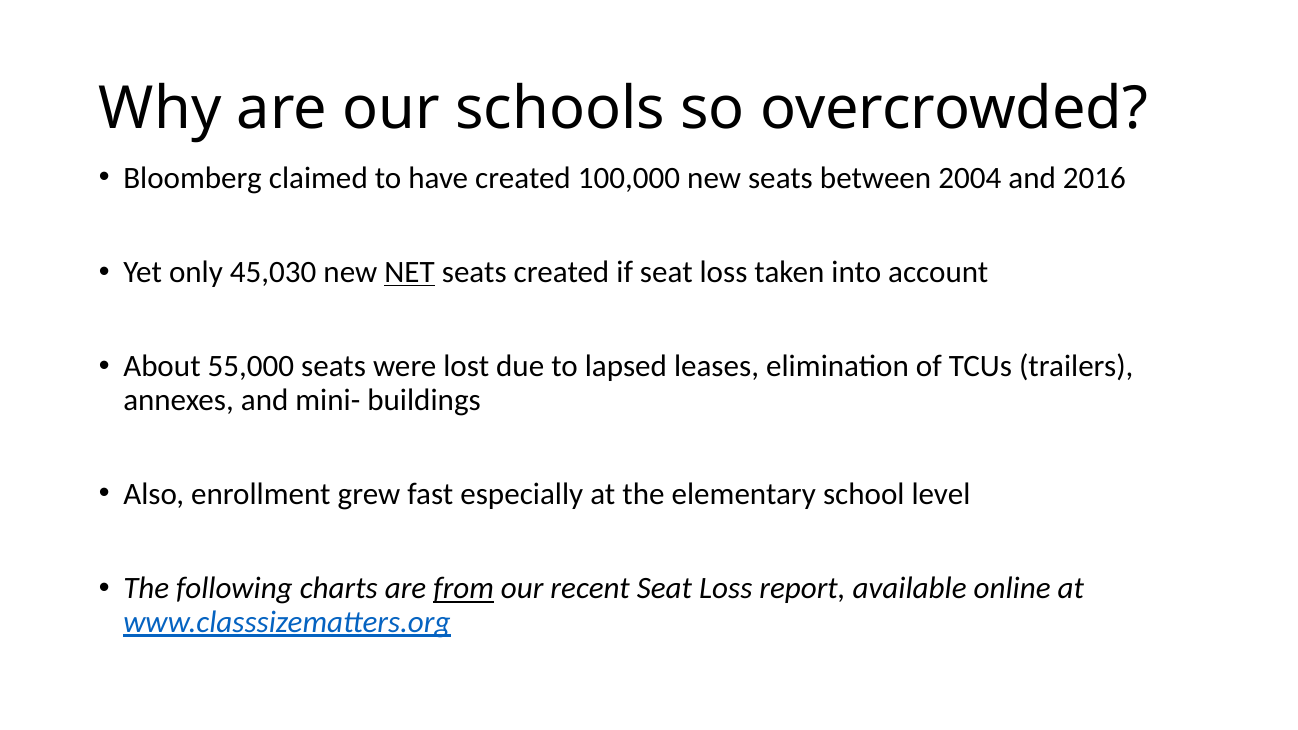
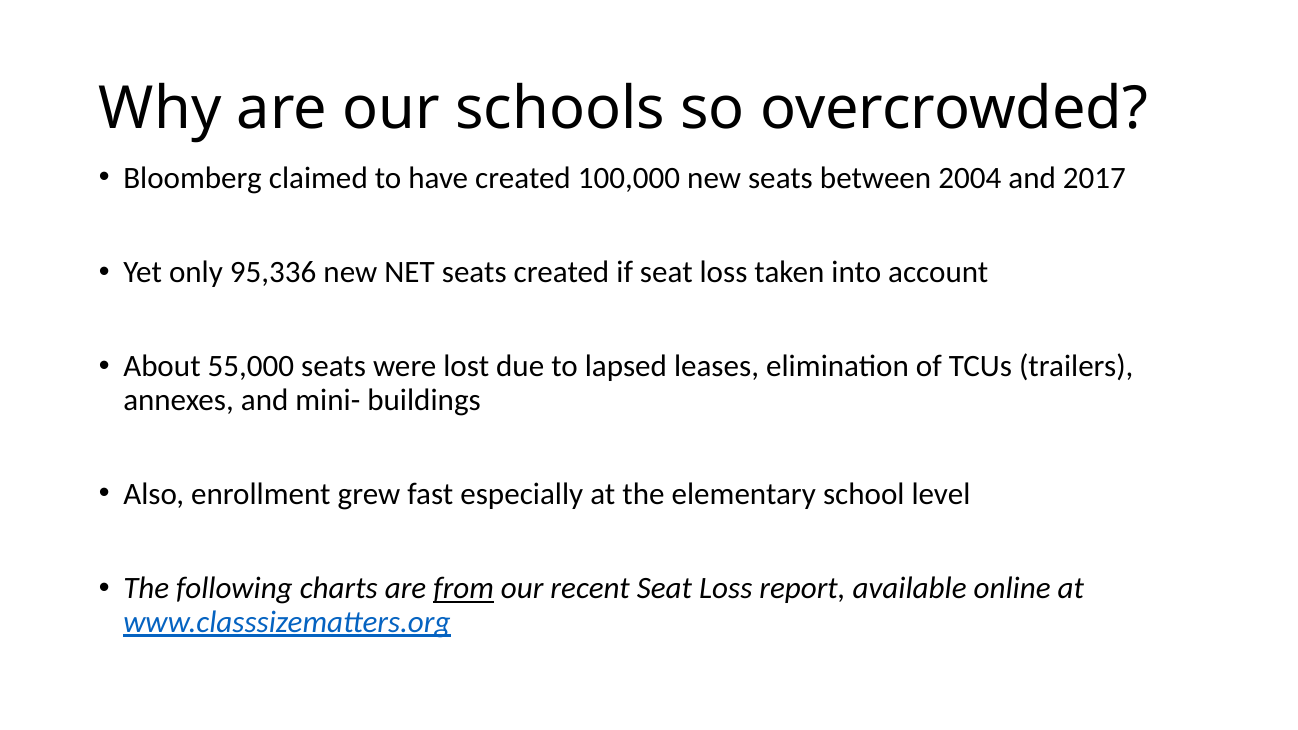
2016: 2016 -> 2017 (1094, 178)
45,030: 45,030 -> 95,336 (273, 272)
NET underline: present -> none (410, 272)
